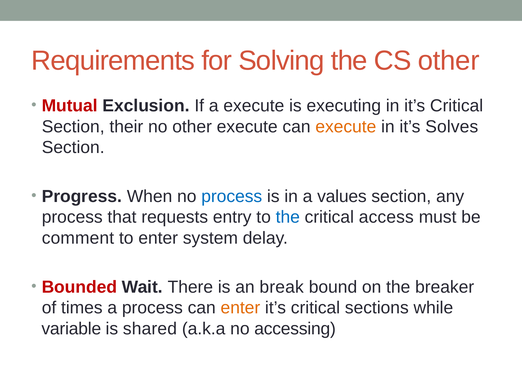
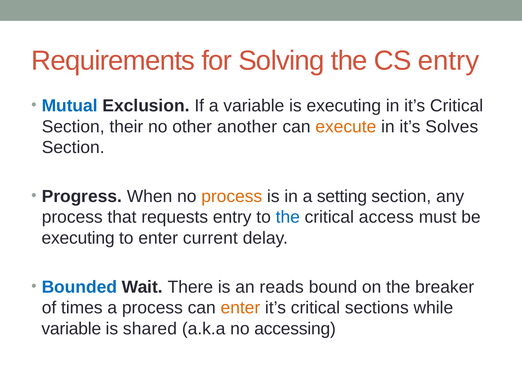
CS other: other -> entry (448, 61)
Mutual colour: red -> blue (70, 106)
a execute: execute -> variable (254, 106)
other execute: execute -> another (247, 127)
process colour: blue -> orange (232, 196)
values: values -> setting (342, 196)
comment: comment -> executing (78, 238)
system: system -> current (210, 238)
Bounded colour: red -> blue (79, 287)
break: break -> reads (282, 287)
